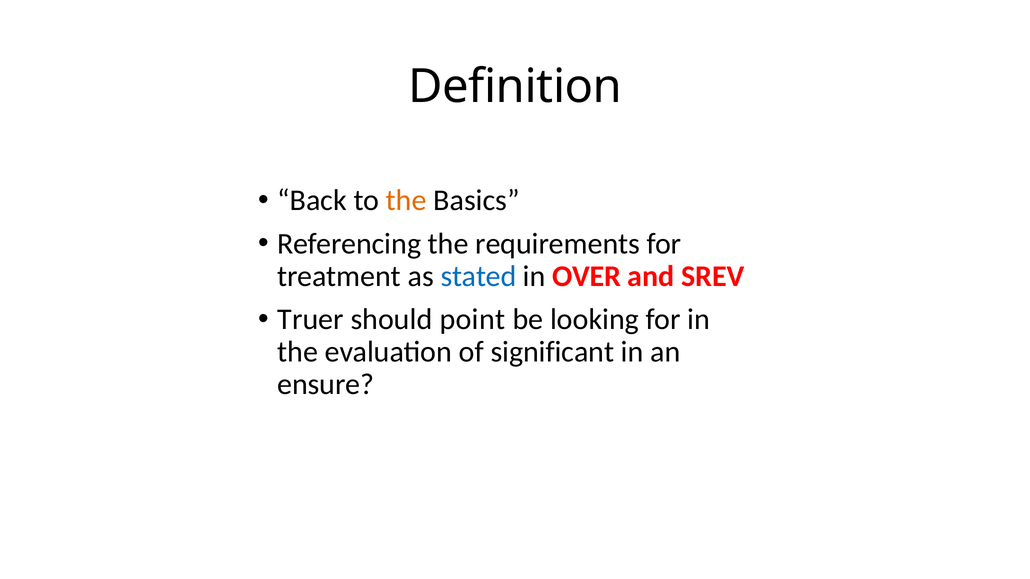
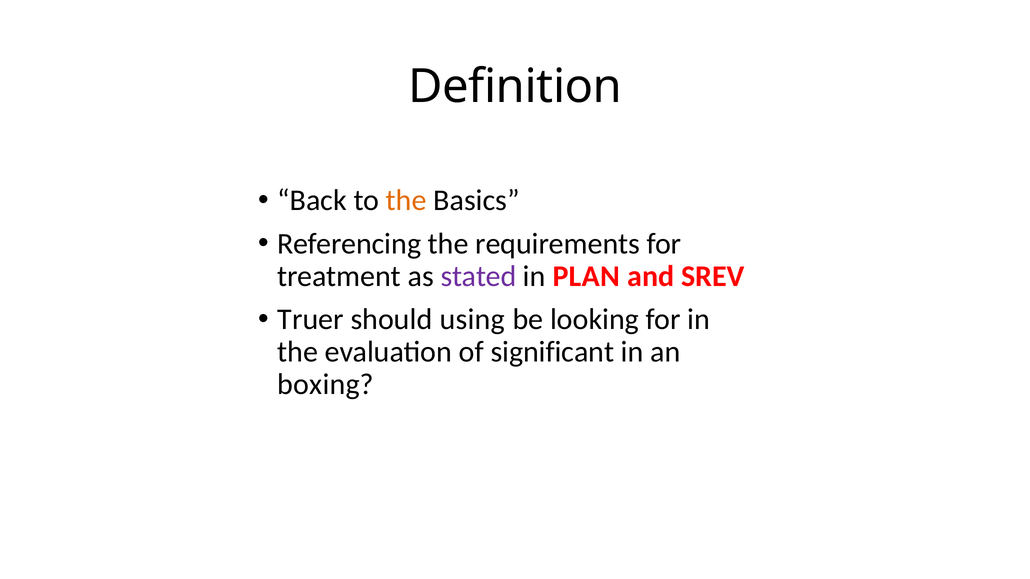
stated colour: blue -> purple (478, 276)
OVER: OVER -> PLAN (586, 276)
point: point -> using (472, 320)
ensure: ensure -> boxing (326, 384)
